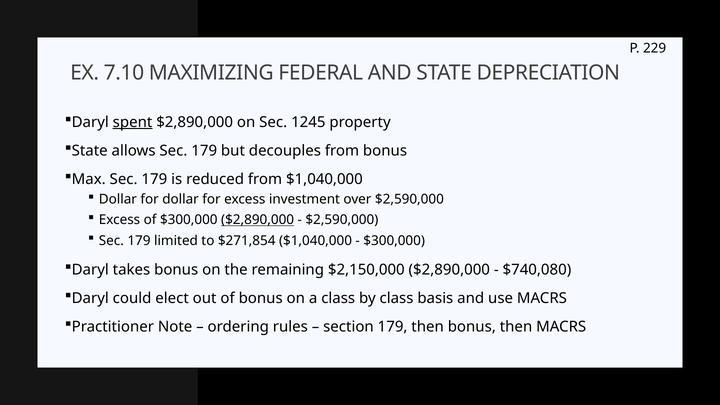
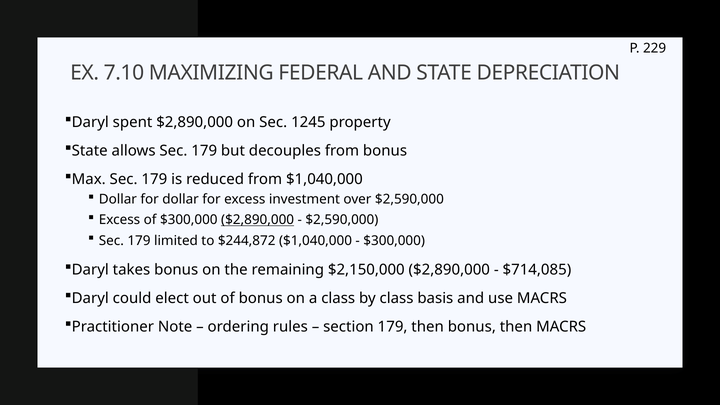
spent underline: present -> none (133, 122)
$271,854: $271,854 -> $244,872 (247, 241)
$740,080: $740,080 -> $714,085 (537, 270)
